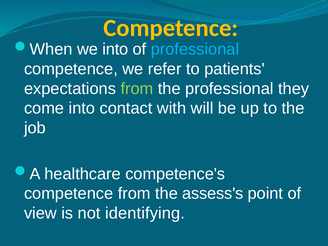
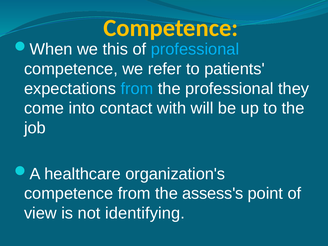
we into: into -> this (115, 49)
from colour: light green -> light blue (137, 89)
competence's: competence's -> organization's (175, 174)
